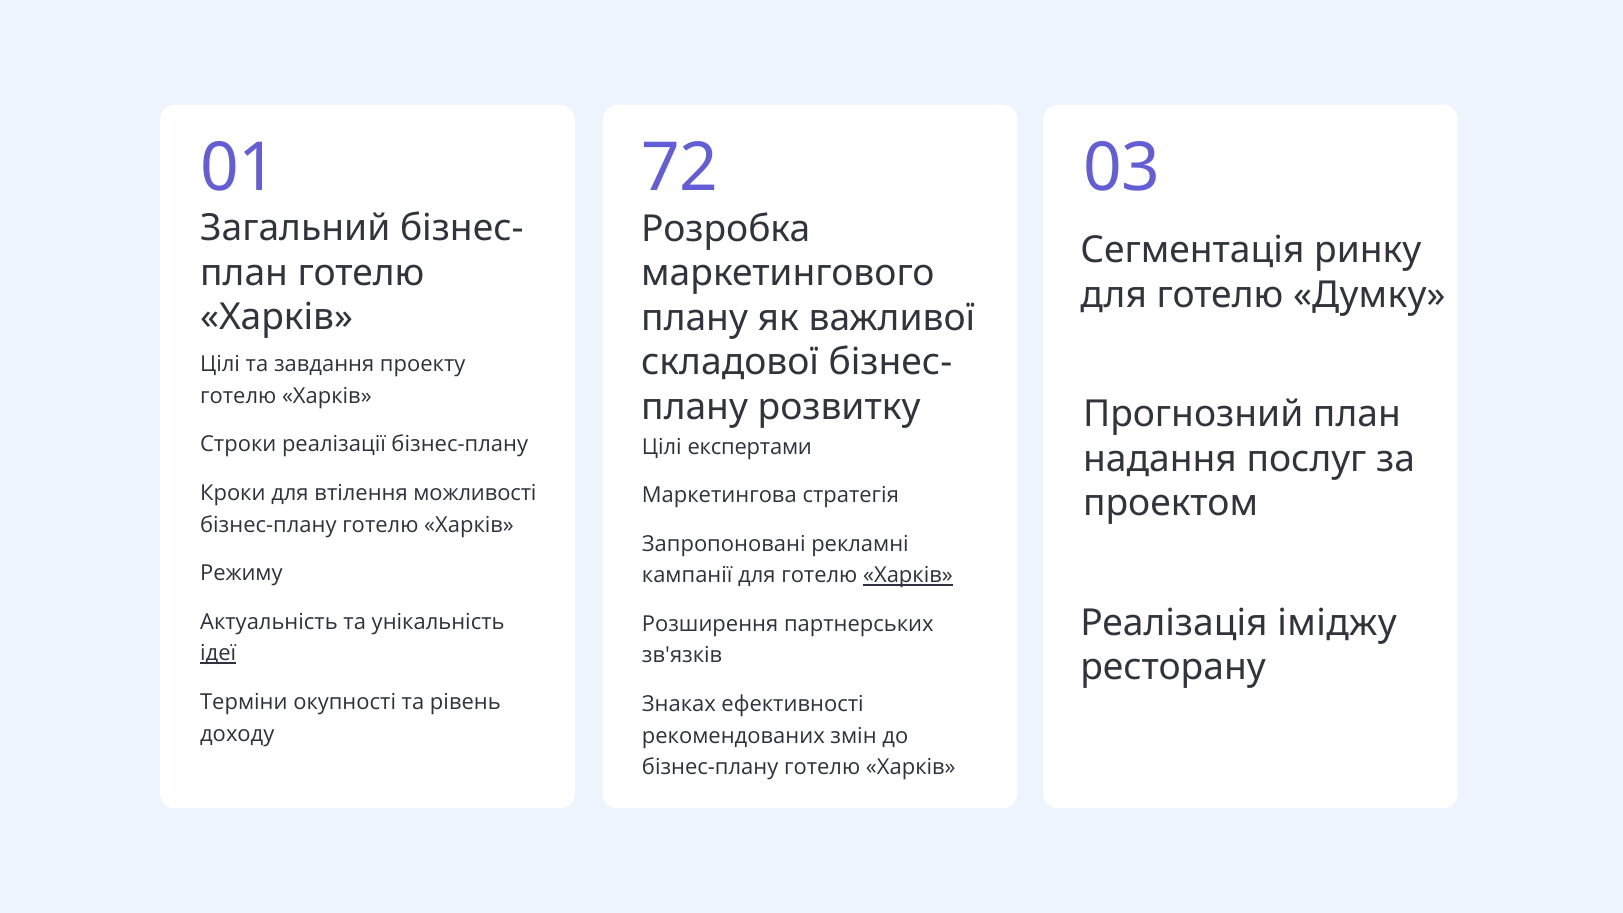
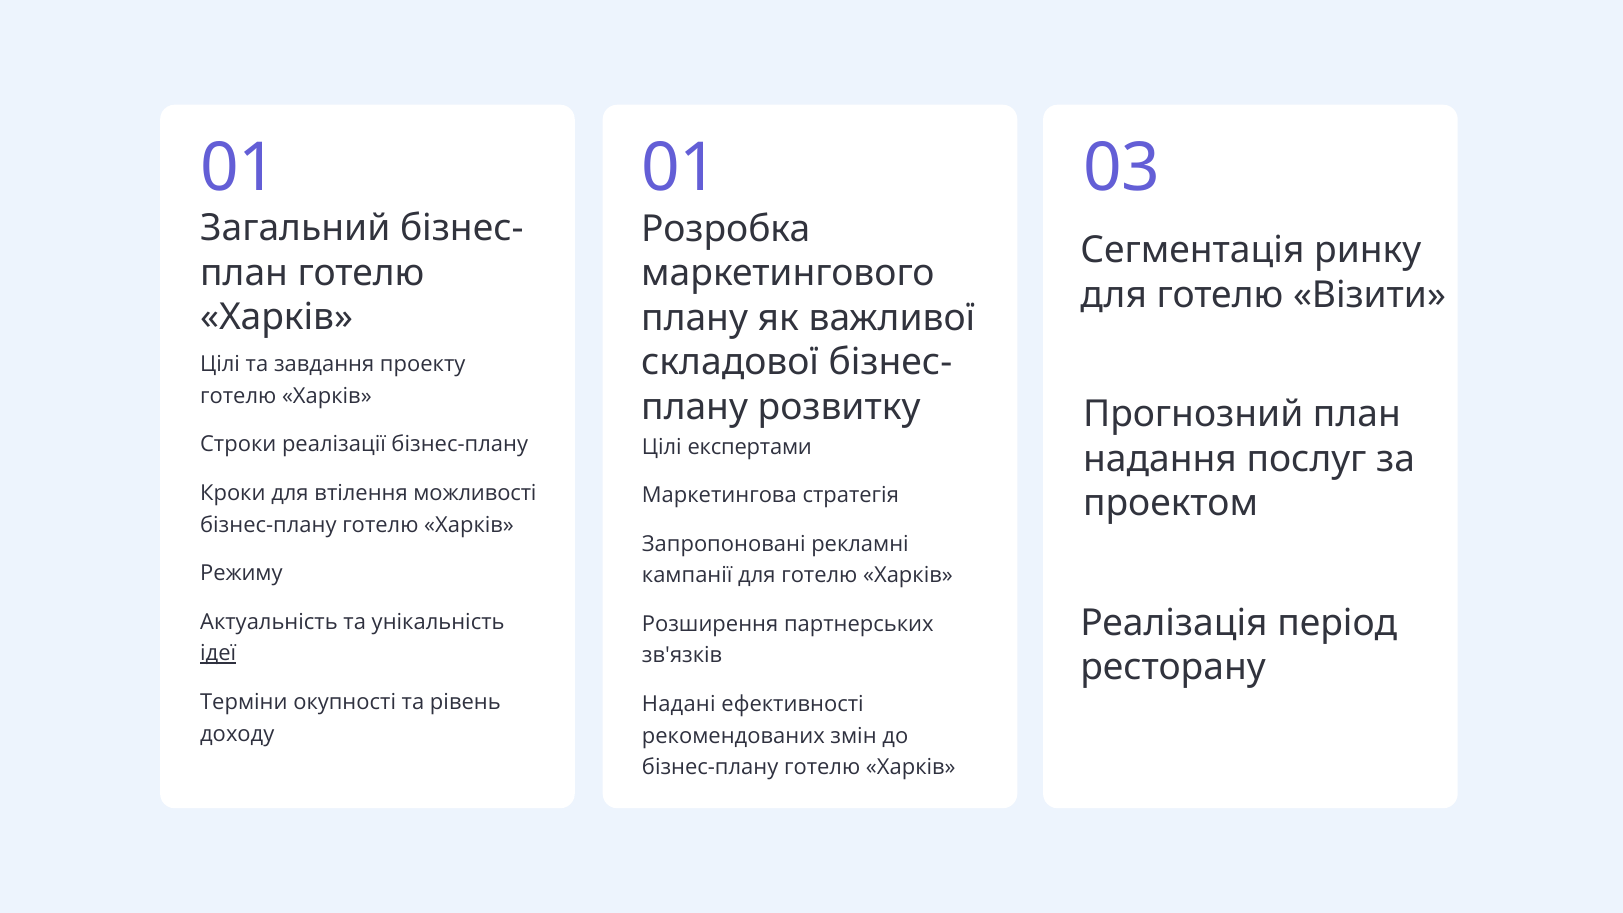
01 72: 72 -> 01 (680, 168)
Думку: Думку -> Візити (1369, 295)
Харків underline: present -> none (908, 576)
іміджу: іміджу -> період (1337, 623)
Знаках: Знаках -> Надані (679, 704)
